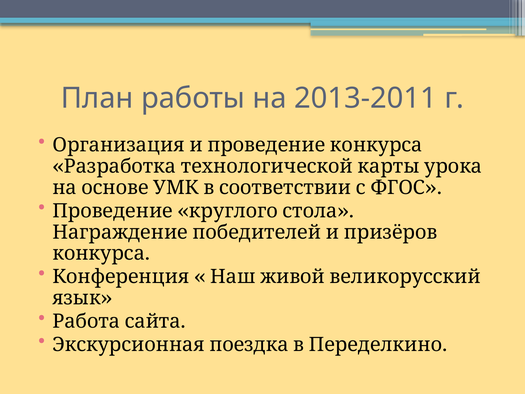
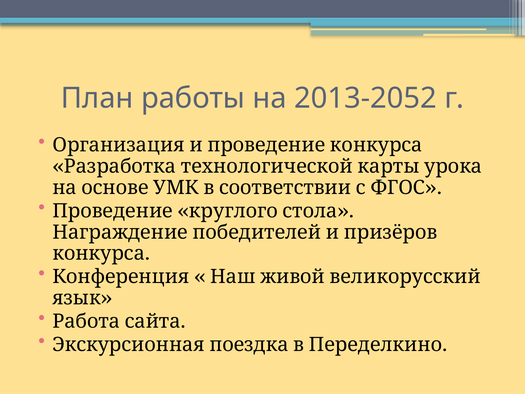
2013-2011: 2013-2011 -> 2013-2052 (366, 98)
